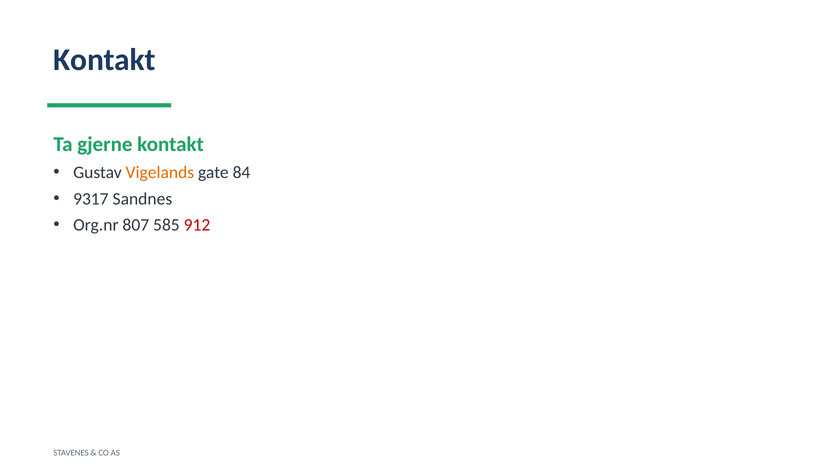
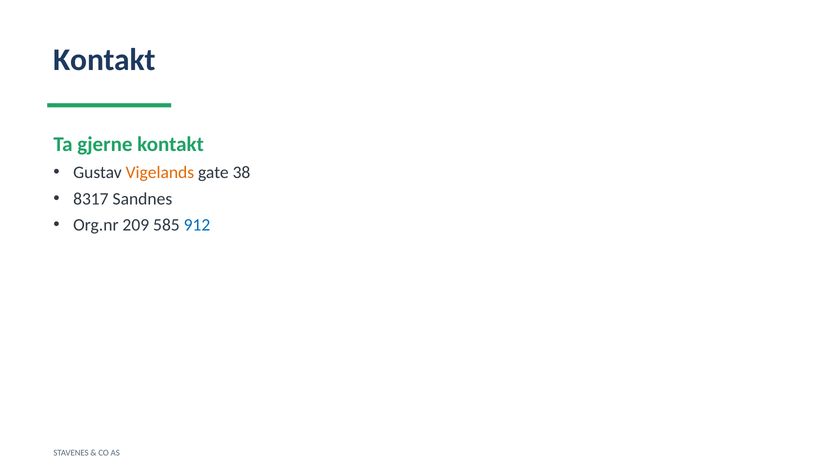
84: 84 -> 38 (242, 173)
9317: 9317 -> 8317 (91, 199)
807: 807 -> 209 (136, 225)
912 colour: red -> blue (197, 225)
